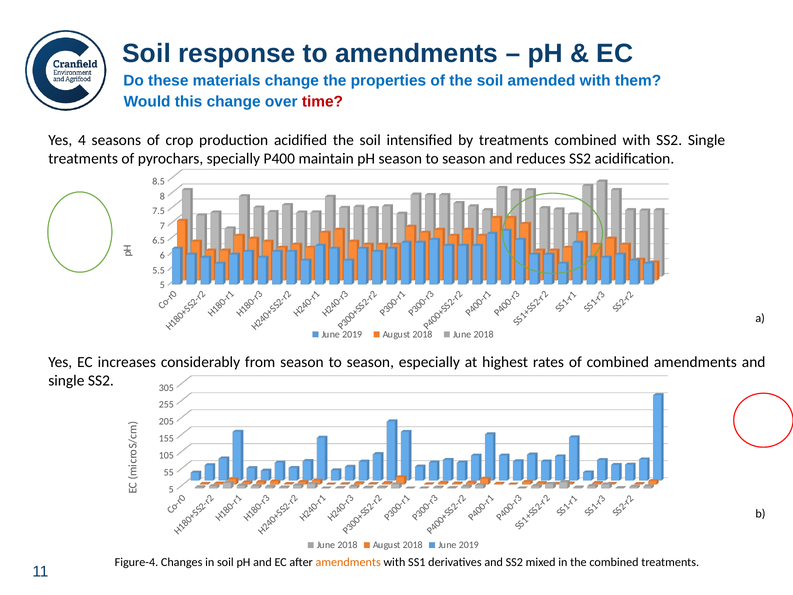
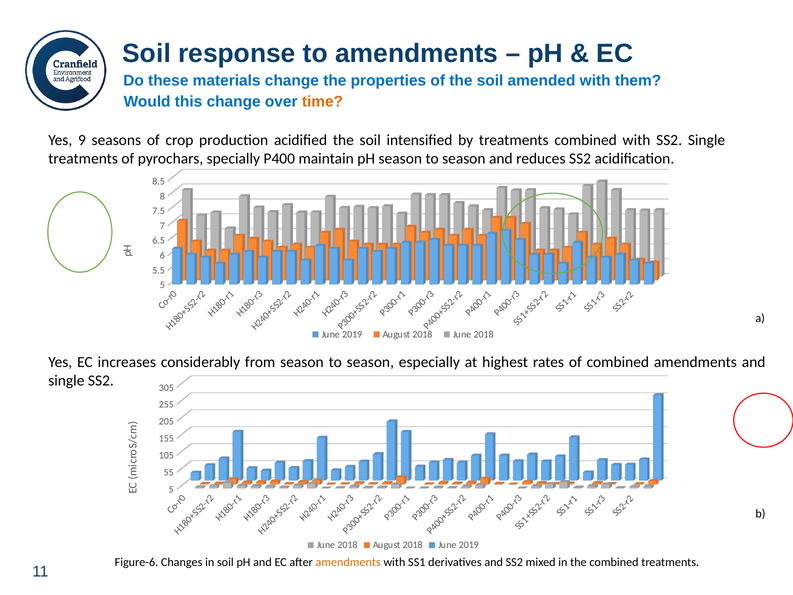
time colour: red -> orange (322, 102)
Yes 4: 4 -> 9 (82, 140)
Figure-4: Figure-4 -> Figure-6 (136, 562)
